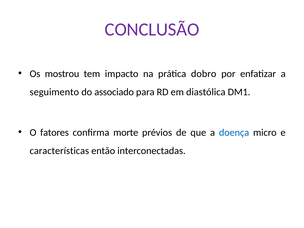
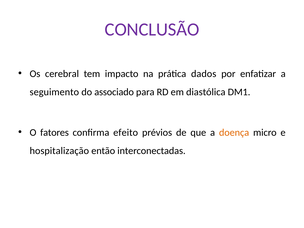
mostrou: mostrou -> cerebral (62, 74)
dobro: dobro -> dados (204, 74)
morte: morte -> efeito (126, 132)
doença colour: blue -> orange (234, 132)
características: características -> hospitalização (59, 151)
